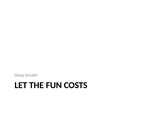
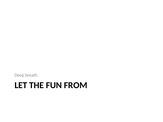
COSTS: COSTS -> FROM (76, 85)
